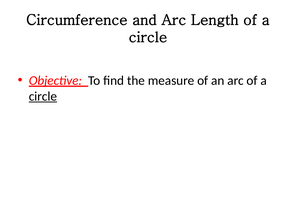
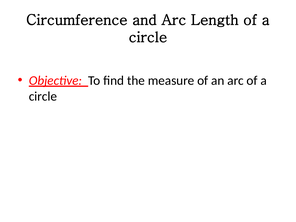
circle underline: present -> none (43, 96)
